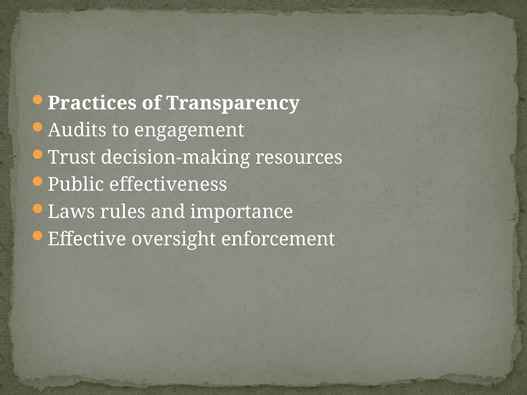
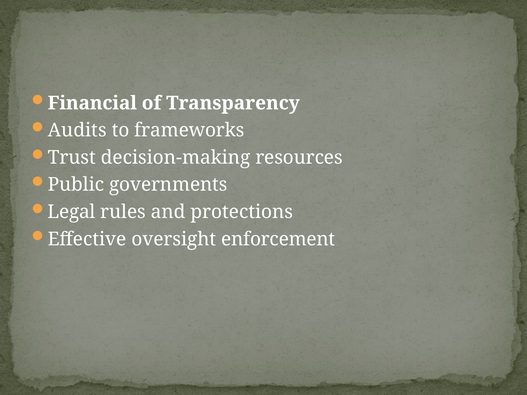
Practices: Practices -> Financial (92, 103)
engagement: engagement -> frameworks (189, 130)
effectiveness: effectiveness -> governments (168, 185)
Laws: Laws -> Legal (71, 212)
importance: importance -> protections (242, 212)
